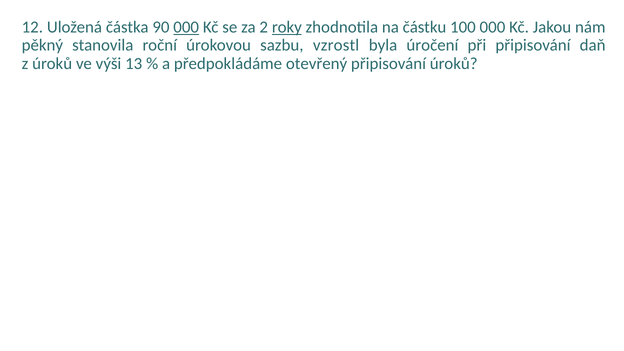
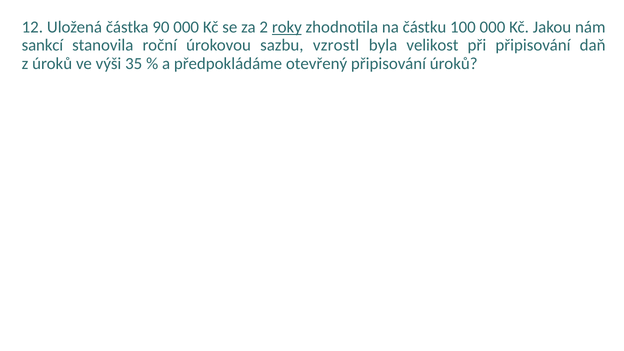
000 underline: present -> none (186, 27)
pěkný: pěkný -> sankcí (42, 45)
úročení: úročení -> velikost (432, 45)
13: 13 -> 35 (134, 64)
